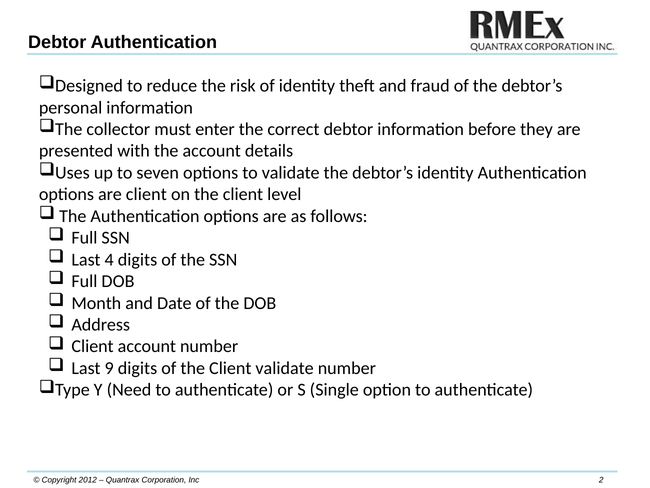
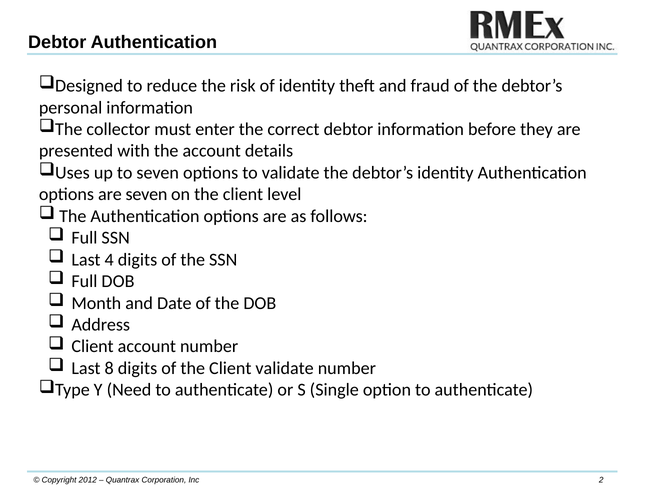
are client: client -> seven (147, 194)
9: 9 -> 8 (109, 368)
